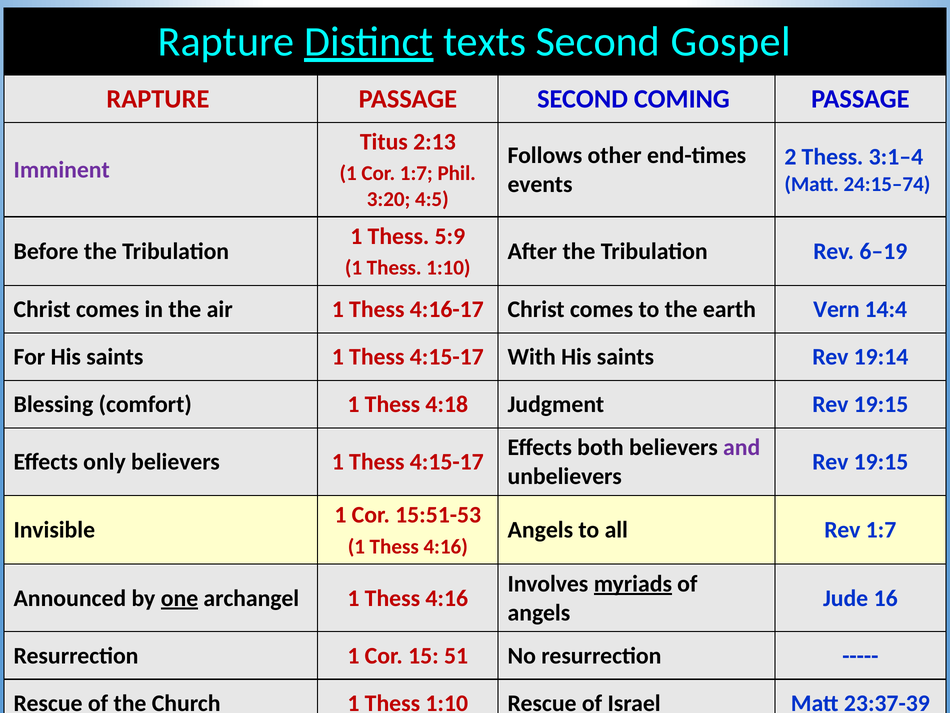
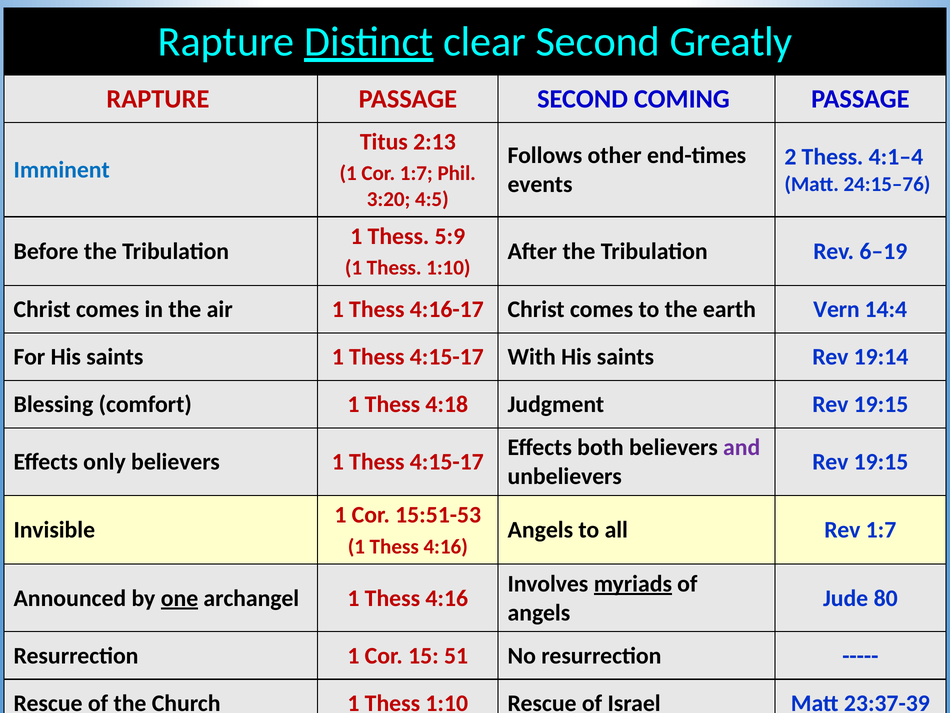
texts: texts -> clear (485, 42)
Gospel: Gospel -> Greatly (731, 42)
3:1–4: 3:1–4 -> 4:1–4 (896, 157)
Imminent colour: purple -> blue (62, 170)
24:15–74: 24:15–74 -> 24:15–76 (887, 184)
16: 16 -> 80 (886, 598)
